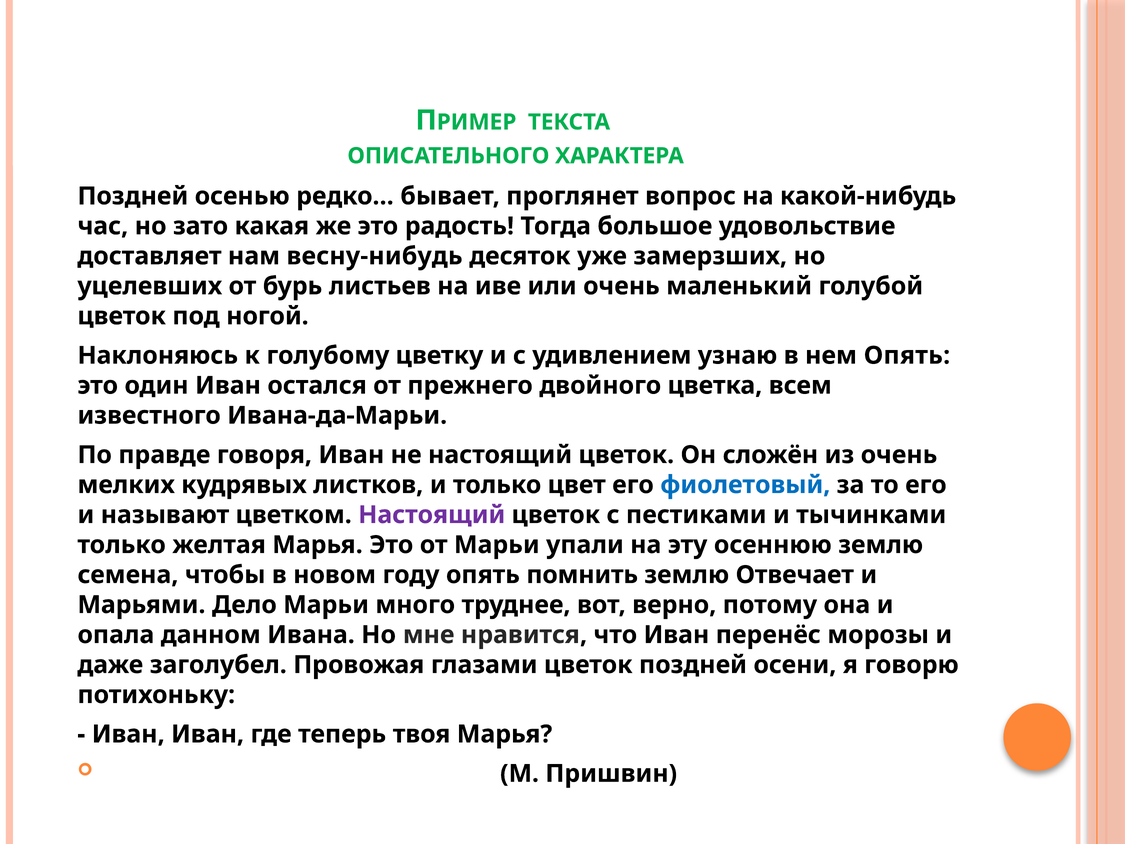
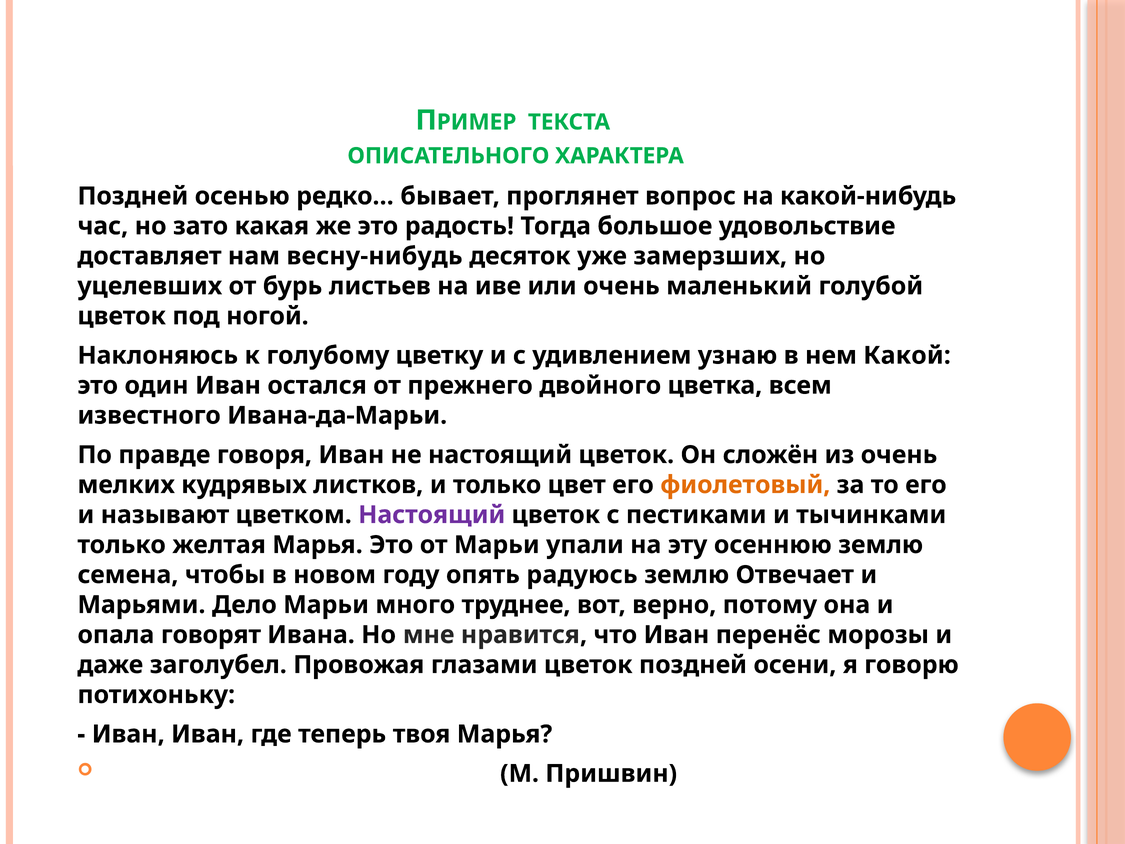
нем Опять: Опять -> Какой (907, 355)
фиолетовый colour: blue -> orange (745, 485)
помнить: помнить -> радуюсь (582, 575)
данном: данном -> говорят (211, 635)
